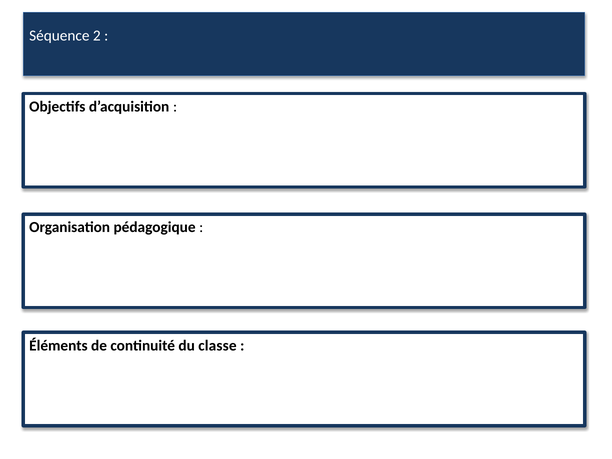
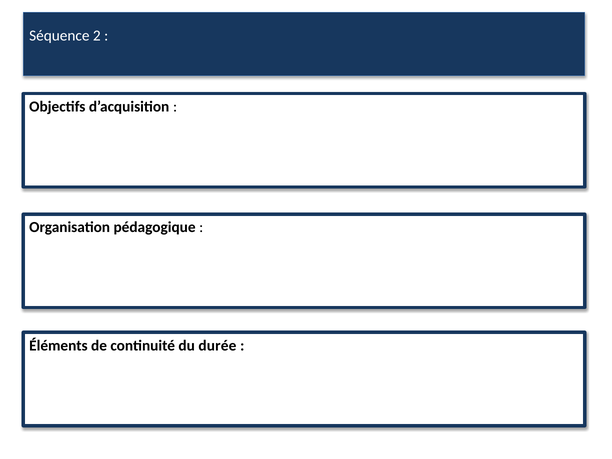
classe: classe -> durée (217, 346)
